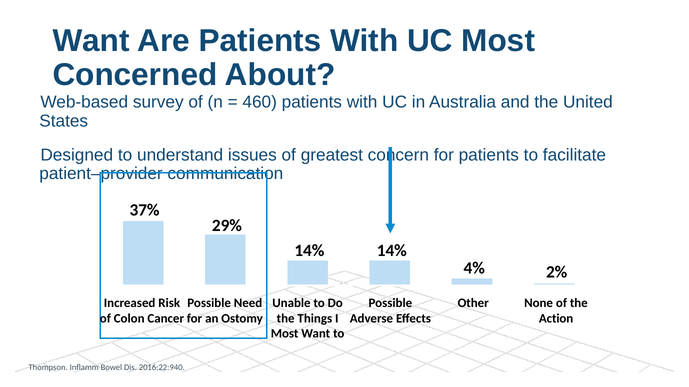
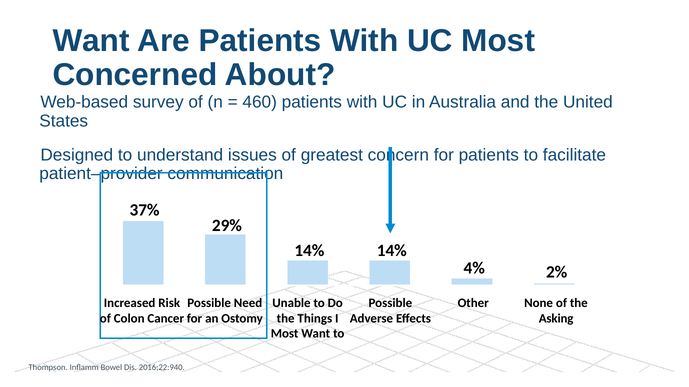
Action: Action -> Asking (556, 319)
